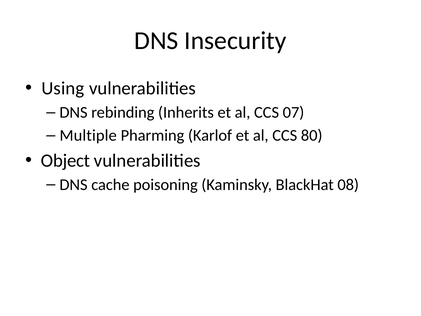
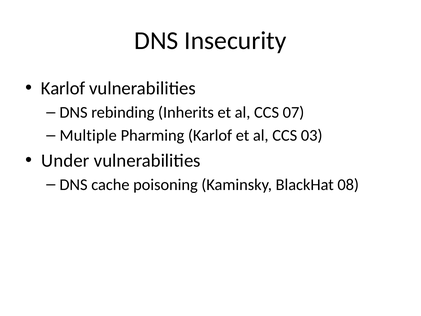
Using: Using -> Karlof (63, 88)
80: 80 -> 03 (312, 135)
Object: Object -> Under (65, 160)
